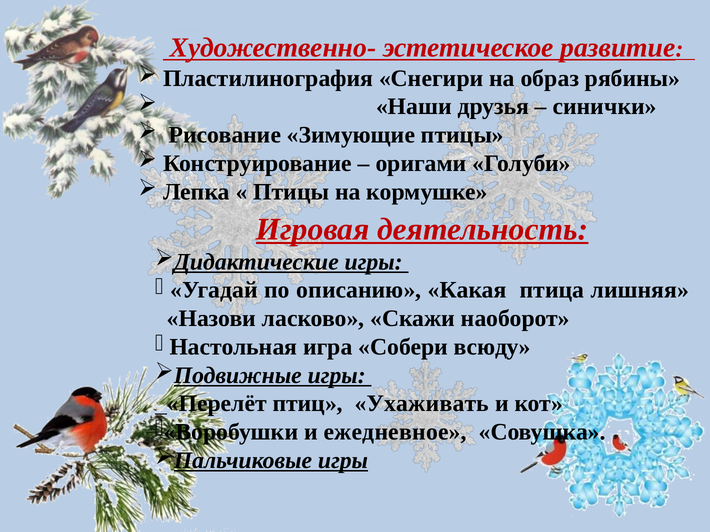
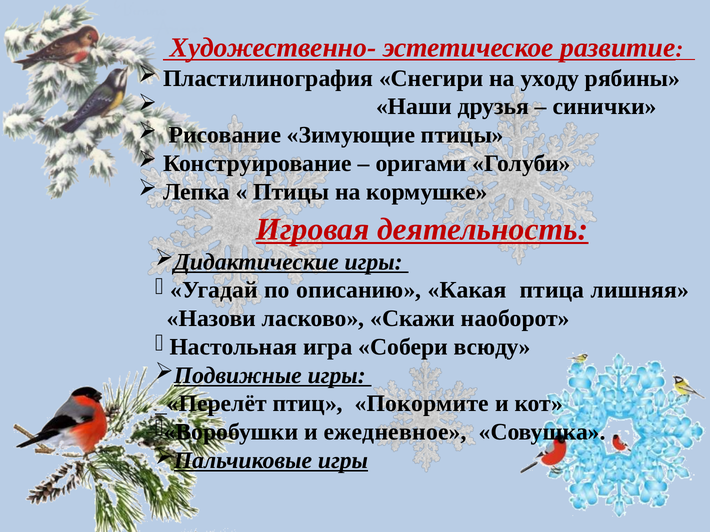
образ: образ -> уходу (550, 78)
Ухаживать: Ухаживать -> Покормите (422, 404)
